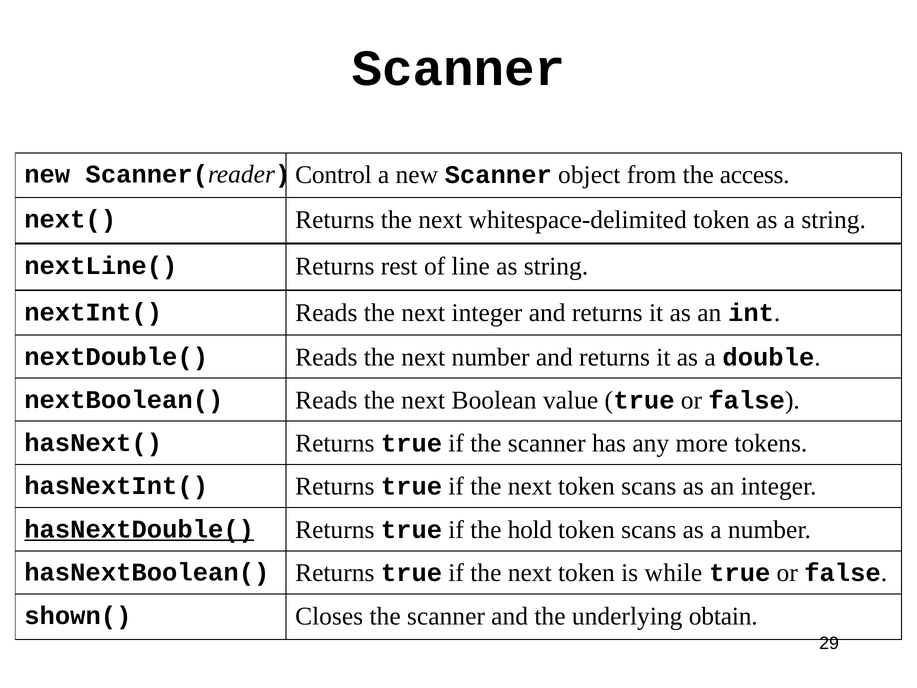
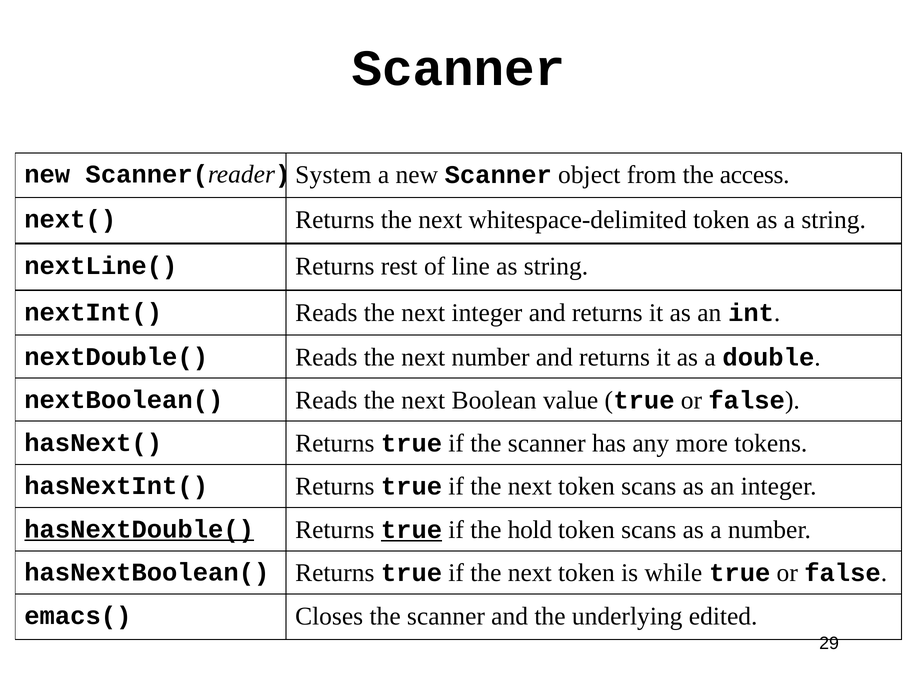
Control: Control -> System (333, 175)
true underline: none -> present (412, 529)
obtain: obtain -> edited (723, 616)
shown(: shown( -> emacs( (78, 616)
